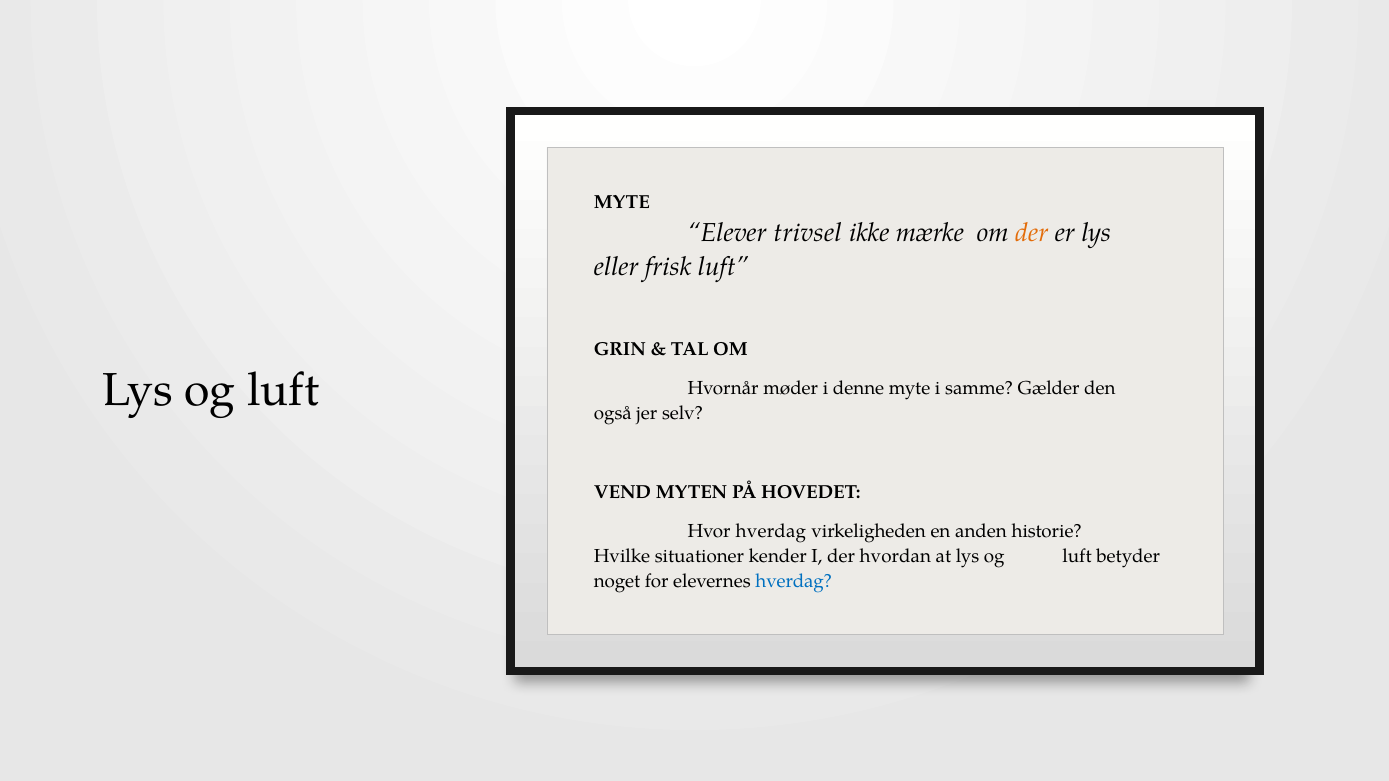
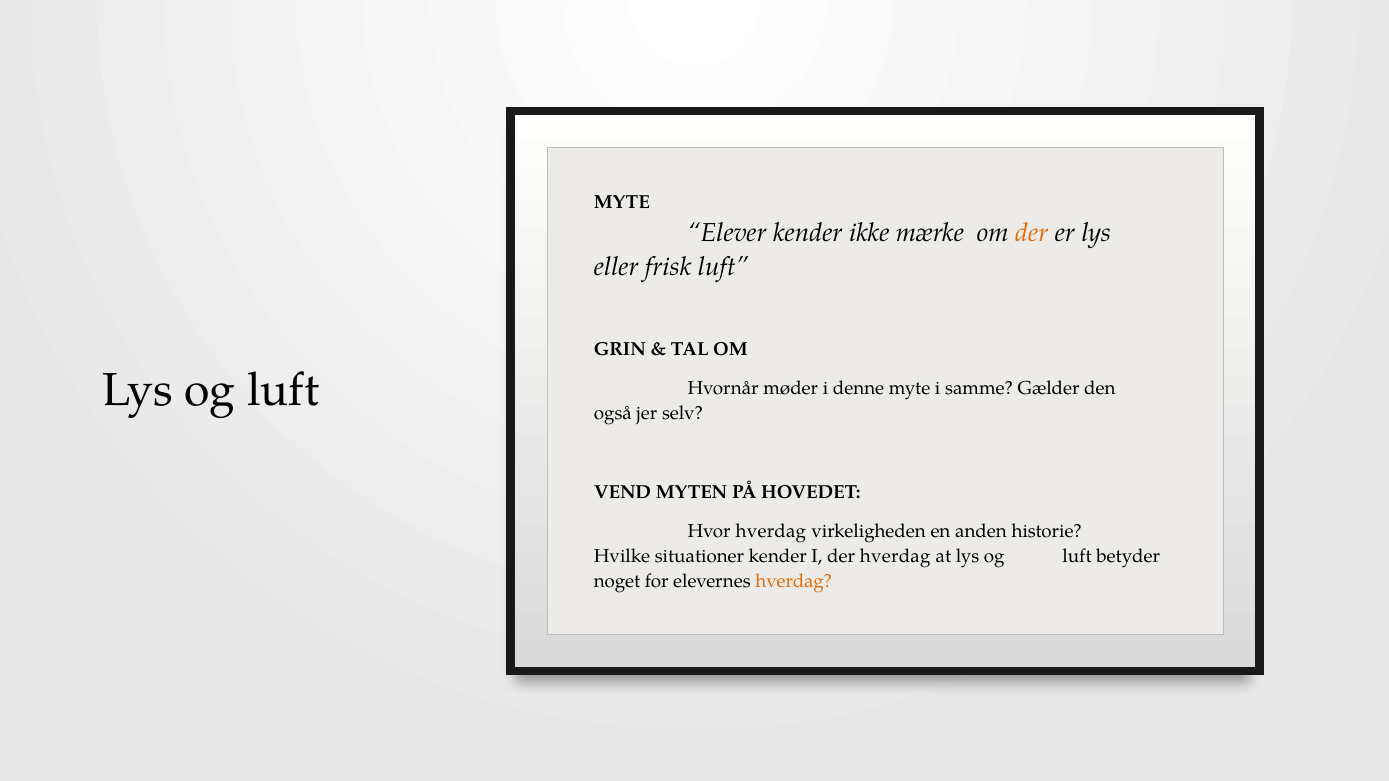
Elever trivsel: trivsel -> kender (808, 233)
der hvordan: hvordan -> hverdag (895, 557)
hverdag colour: blue -> orange (794, 581)
